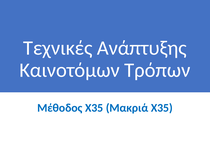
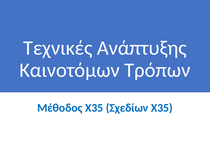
Μακριά: Μακριά -> Σχεδίων (127, 108)
